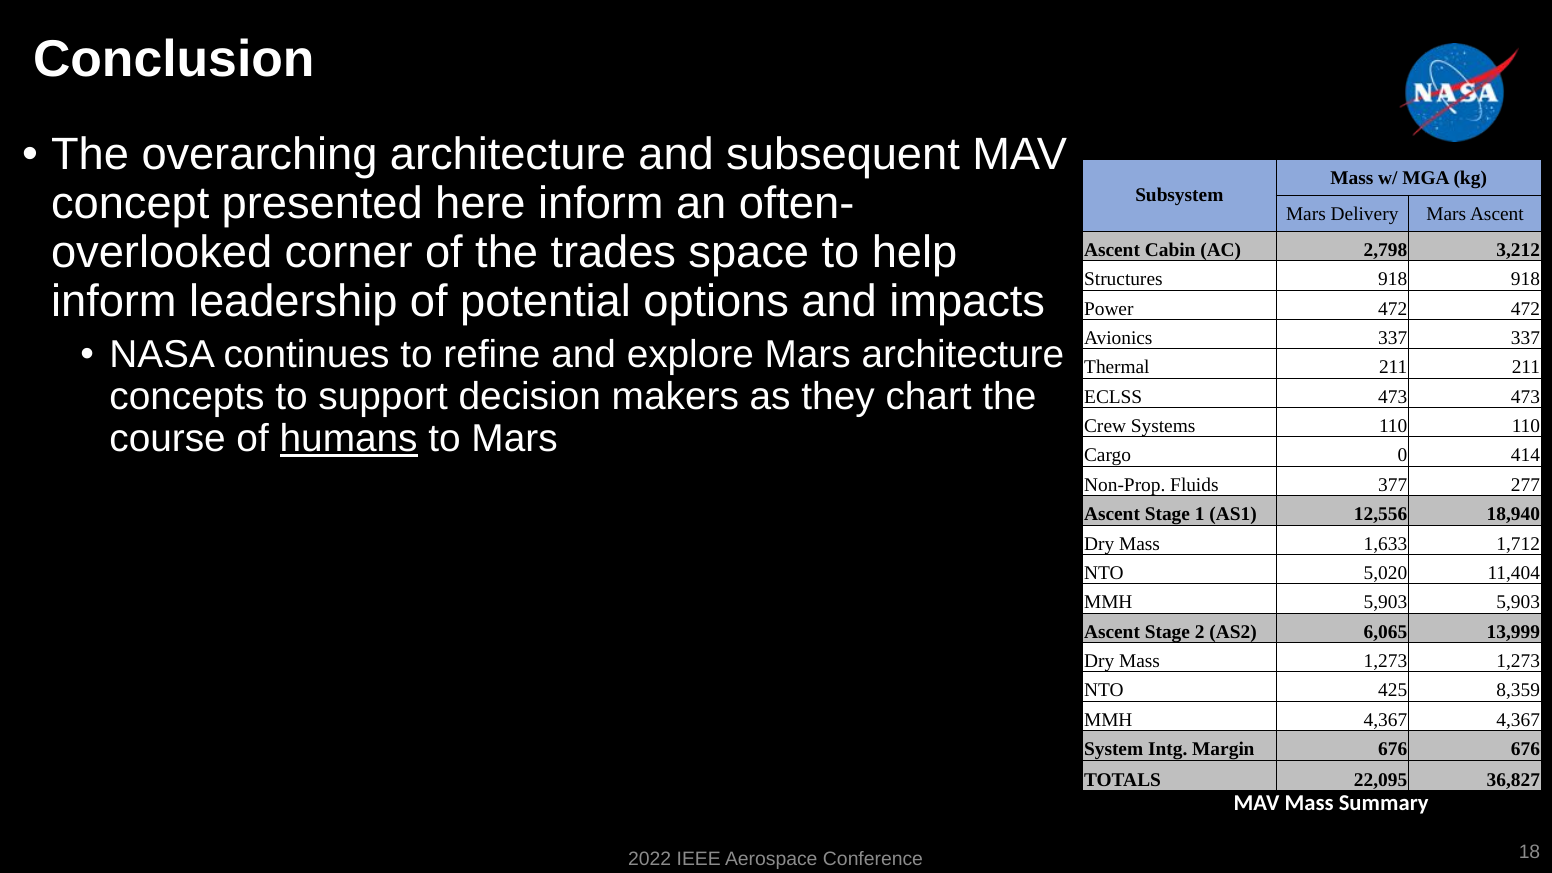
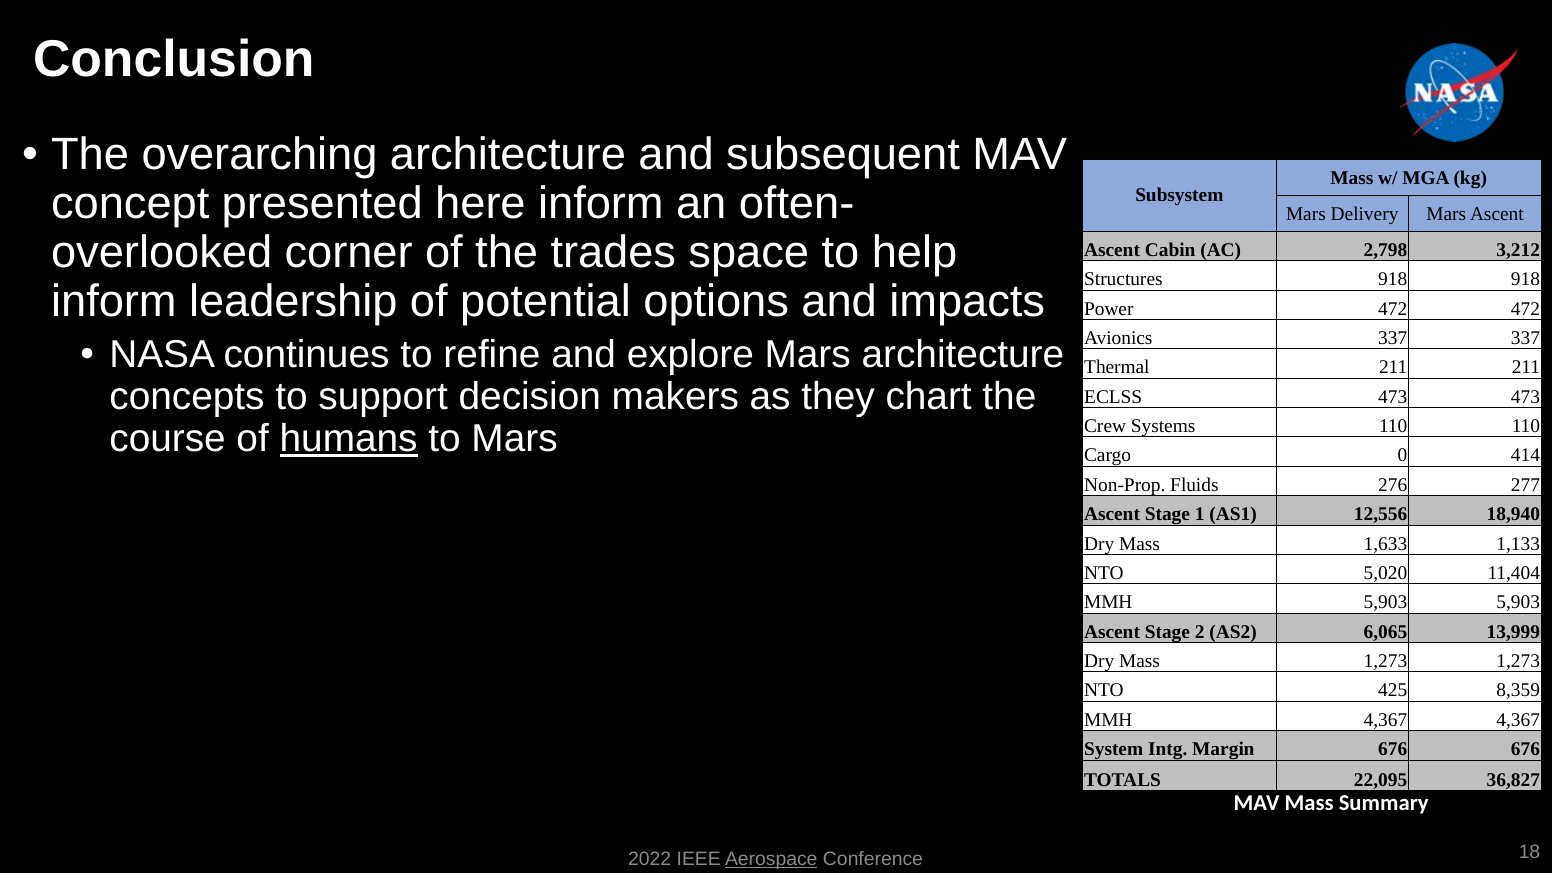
377: 377 -> 276 (1393, 485)
1,712: 1,712 -> 1,133 (1518, 544)
Aerospace underline: none -> present (771, 859)
